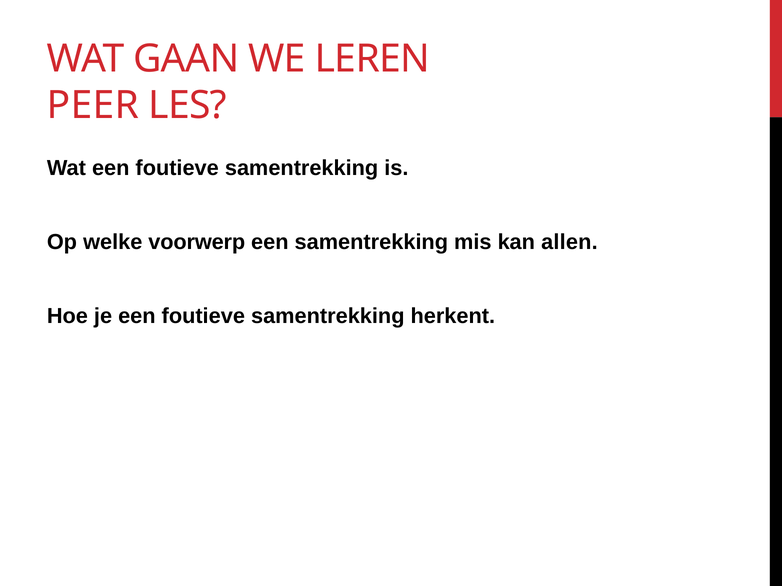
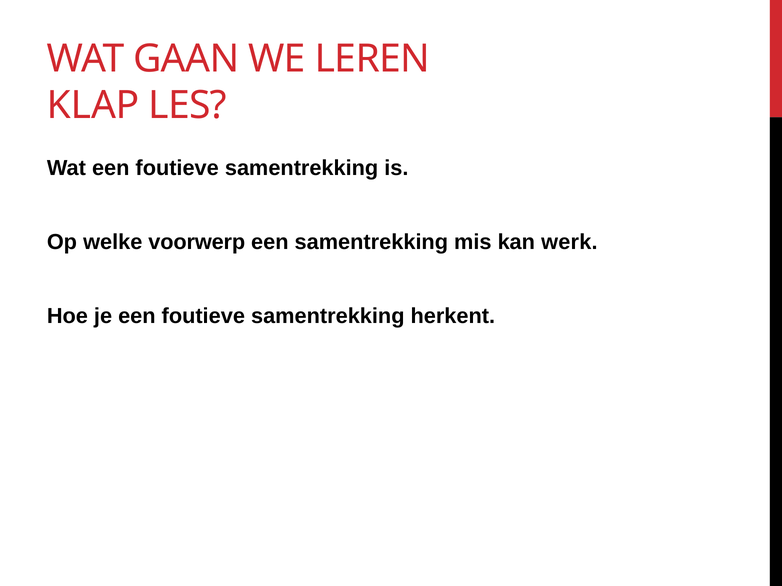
PEER: PEER -> KLAP (93, 106)
allen: allen -> werk (569, 242)
